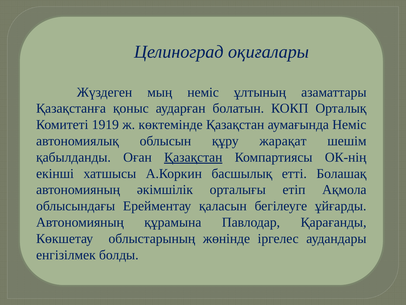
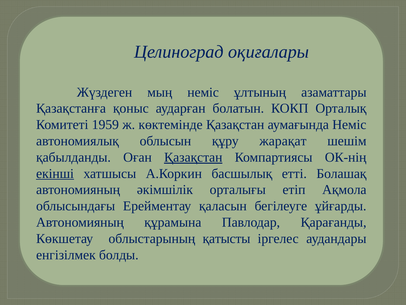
1919: 1919 -> 1959 (105, 125)
екінші underline: none -> present (55, 173)
жөнінде: жөнінде -> қатысты (227, 238)
